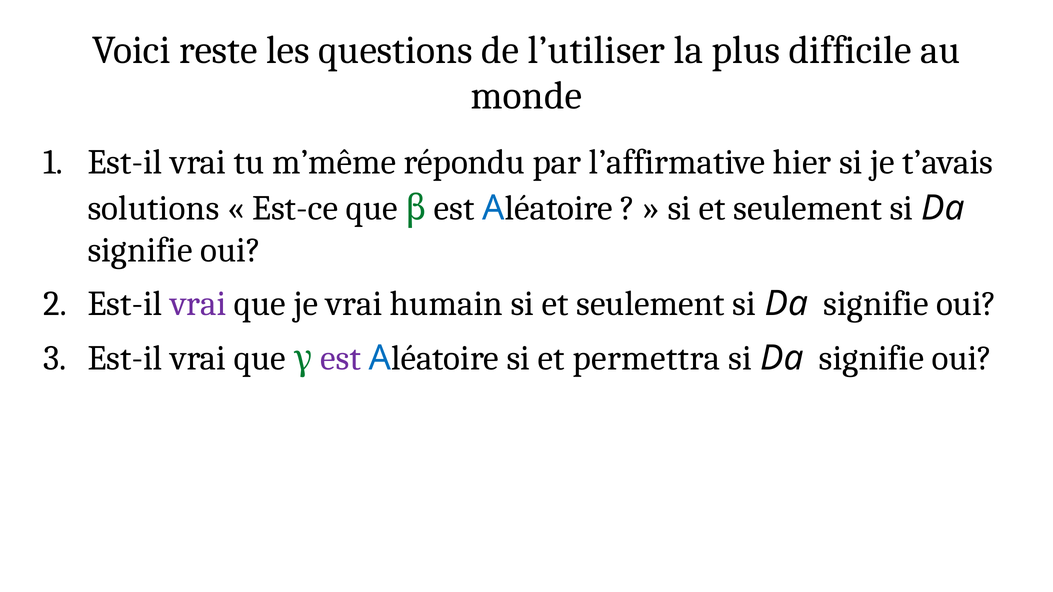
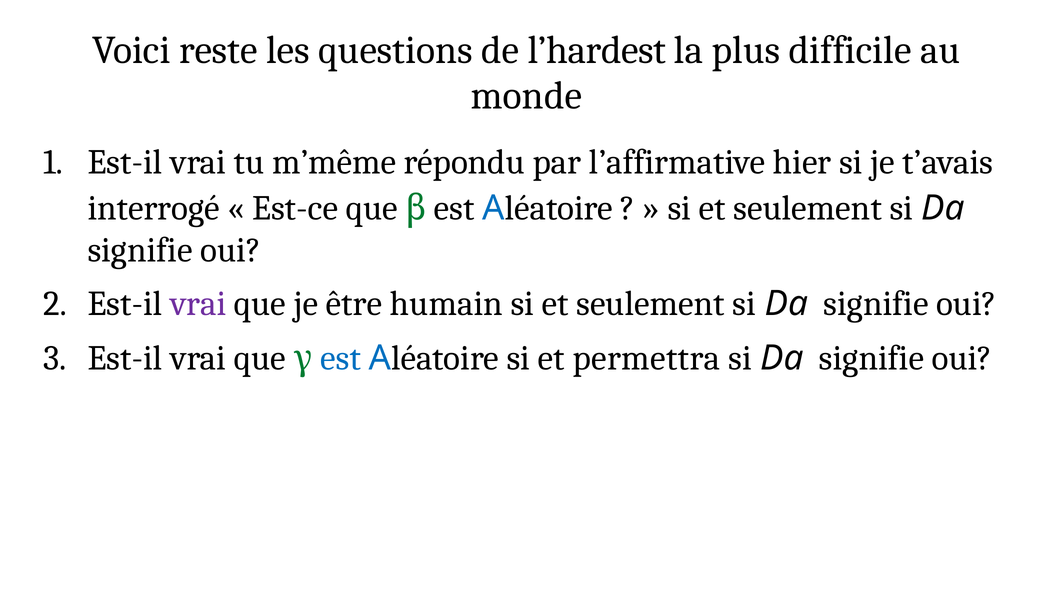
l’utiliser: l’utiliser -> l’hardest (597, 50)
solutions: solutions -> interrogé (154, 209)
je vrai: vrai -> être (354, 304)
est colour: purple -> blue (341, 359)
